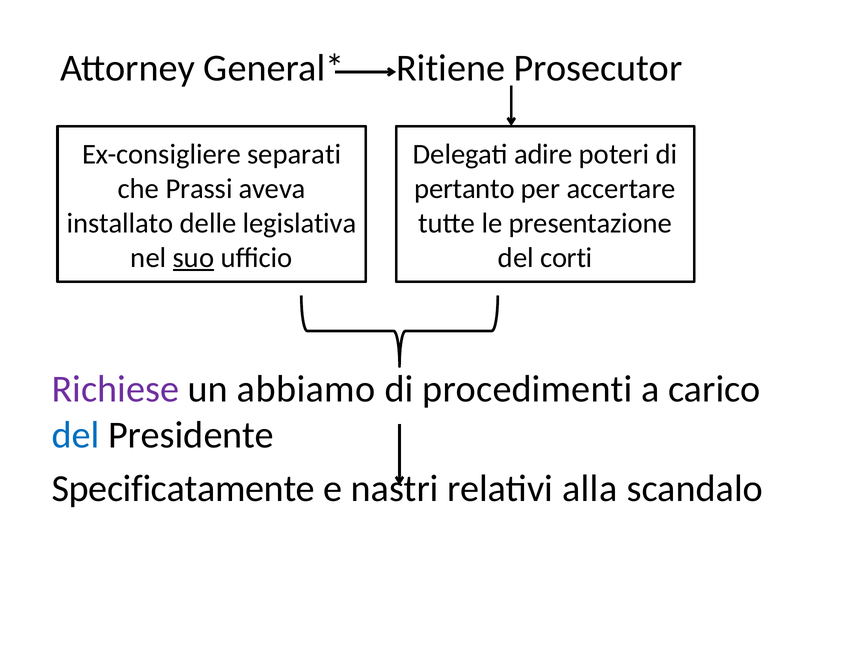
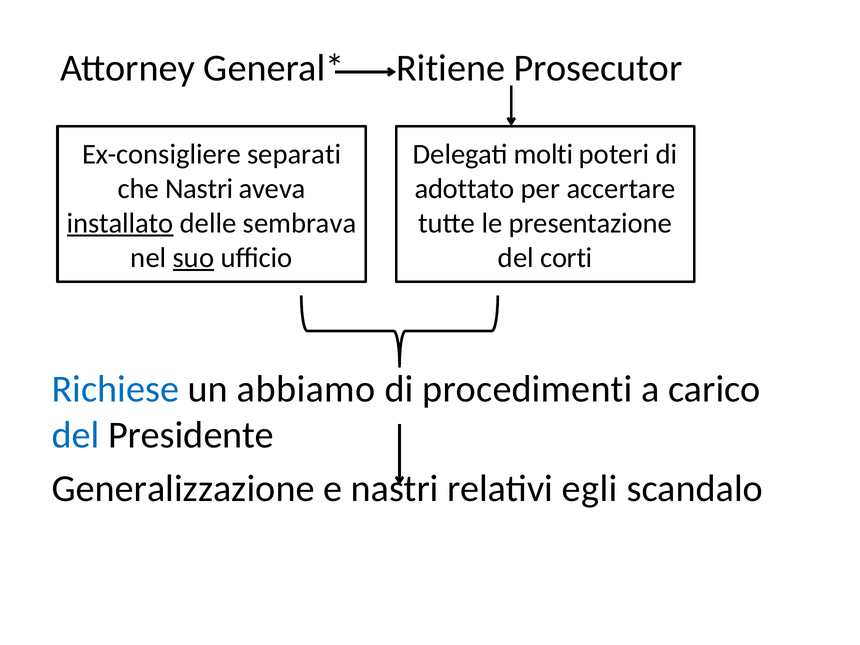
adire: adire -> molti (543, 154)
che Prassi: Prassi -> Nastri (199, 189)
pertanto: pertanto -> adottato (464, 189)
installato underline: none -> present (120, 223)
legislativa: legislativa -> sembrava (300, 223)
Richiese colour: purple -> blue (115, 389)
Specificatamente: Specificatamente -> Generalizzazione (183, 489)
alla: alla -> egli (590, 489)
